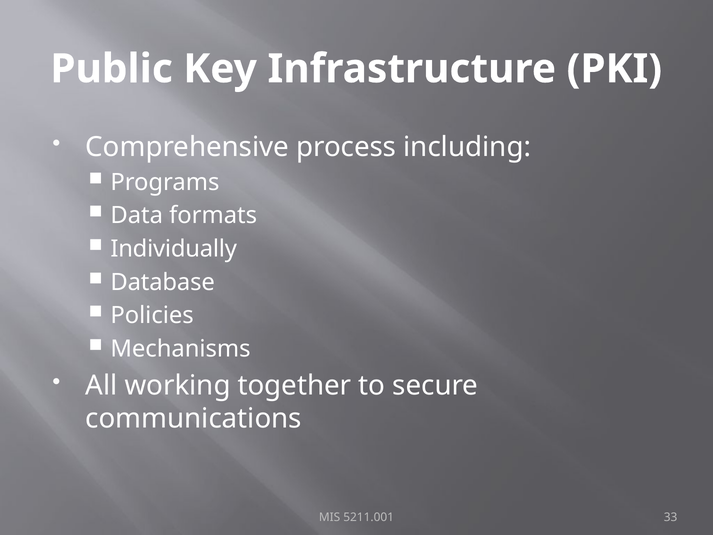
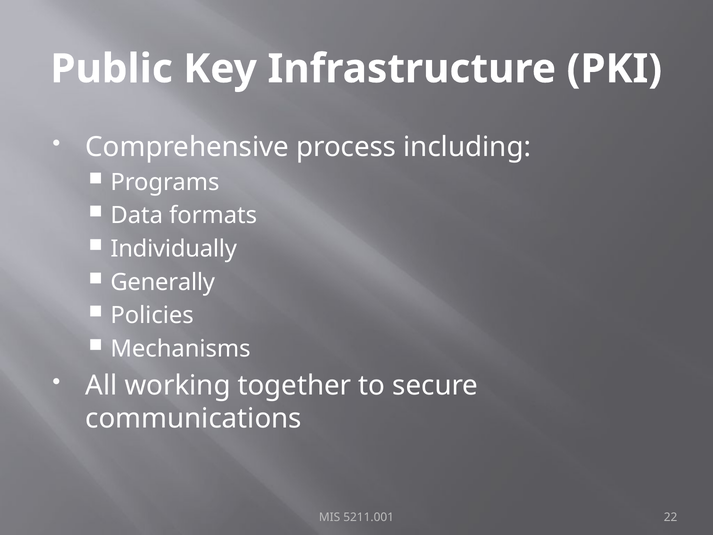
Database: Database -> Generally (163, 282)
33: 33 -> 22 (671, 517)
